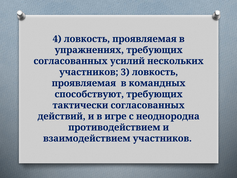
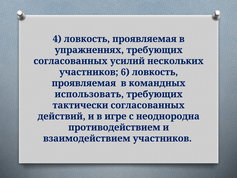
3: 3 -> 6 (125, 72)
способствуют: способствуют -> использовать (89, 94)
